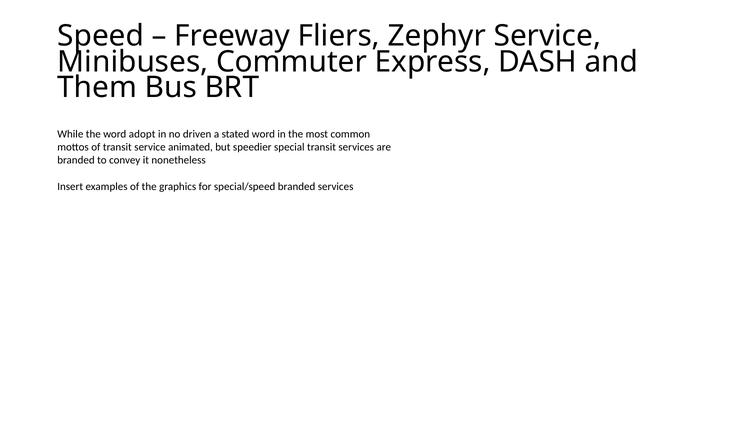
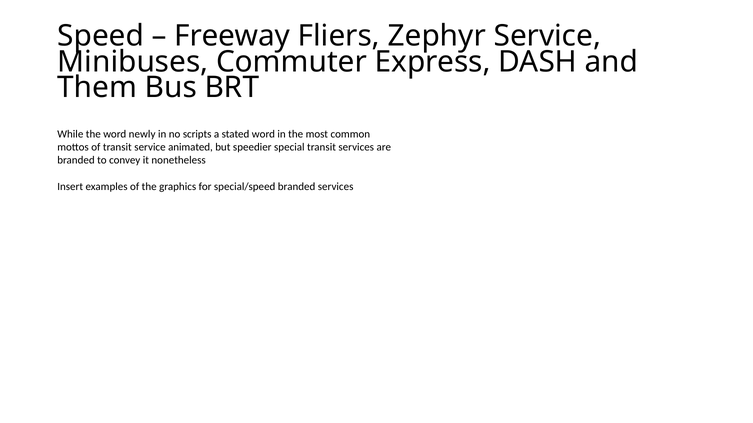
adopt: adopt -> newly (142, 134)
driven: driven -> scripts (197, 134)
